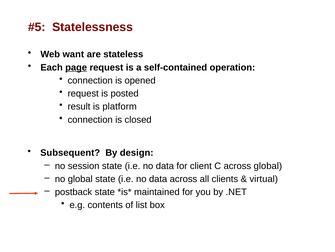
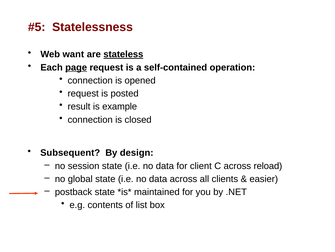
stateless underline: none -> present (123, 54)
platform: platform -> example (120, 106)
across global: global -> reload (268, 165)
virtual: virtual -> easier (264, 178)
